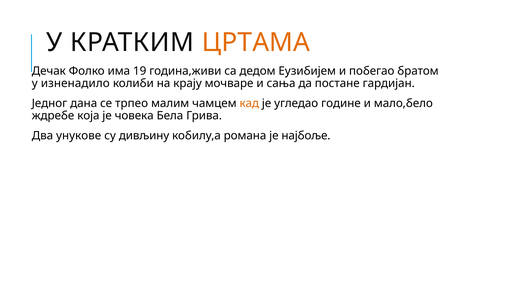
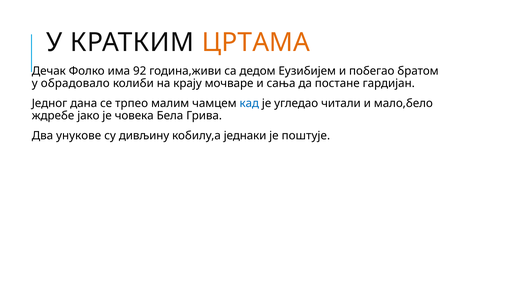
19: 19 -> 92 (140, 71)
изненадило: изненадило -> обрадовало (75, 83)
кад colour: orange -> blue (249, 103)
године: године -> читали (341, 103)
која: која -> јако (88, 116)
романа: романа -> једнаки (245, 136)
најбоље: најбоље -> поштује (306, 136)
